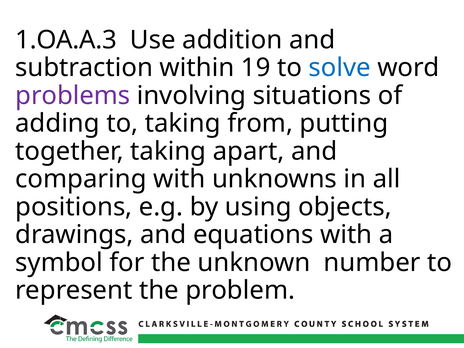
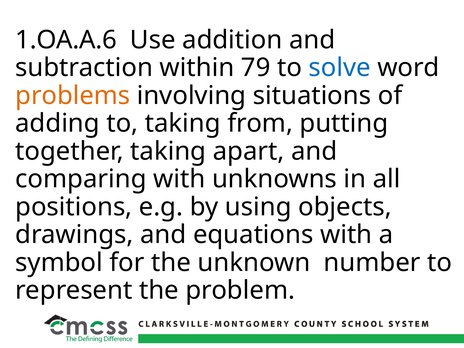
1.OA.A.3: 1.OA.A.3 -> 1.OA.A.6 (66, 40)
19: 19 -> 79 (256, 68)
problems colour: purple -> orange (73, 96)
